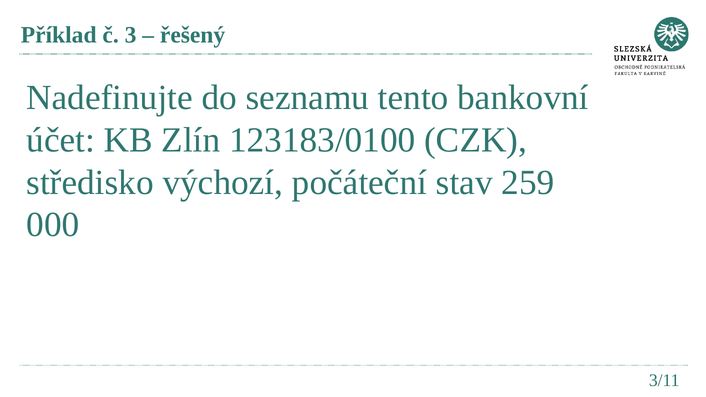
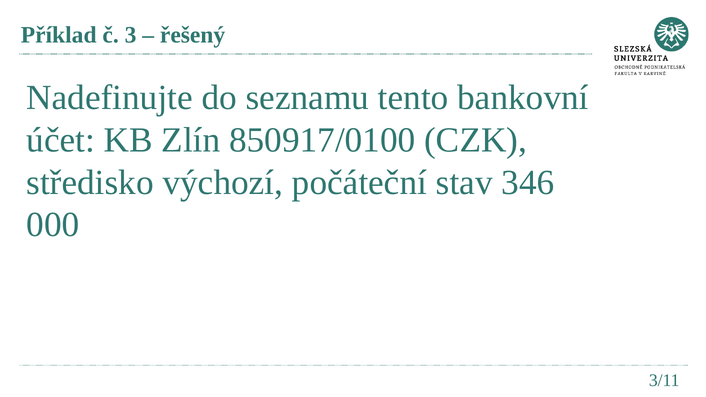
123183/0100: 123183/0100 -> 850917/0100 (322, 140)
259: 259 -> 346 (528, 183)
